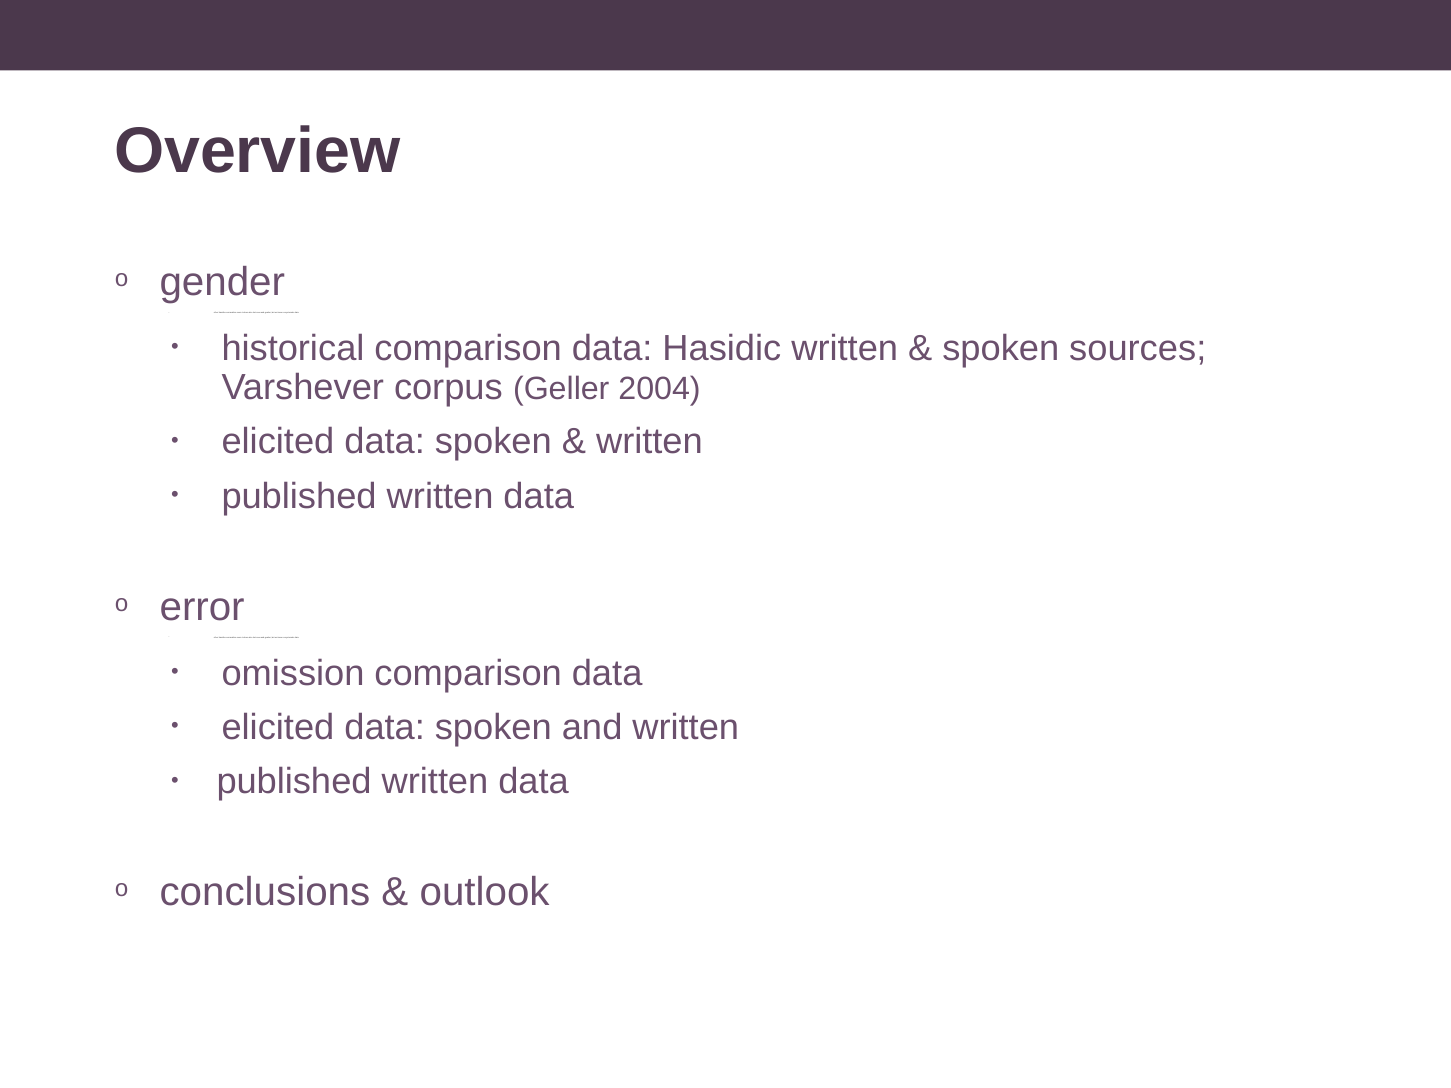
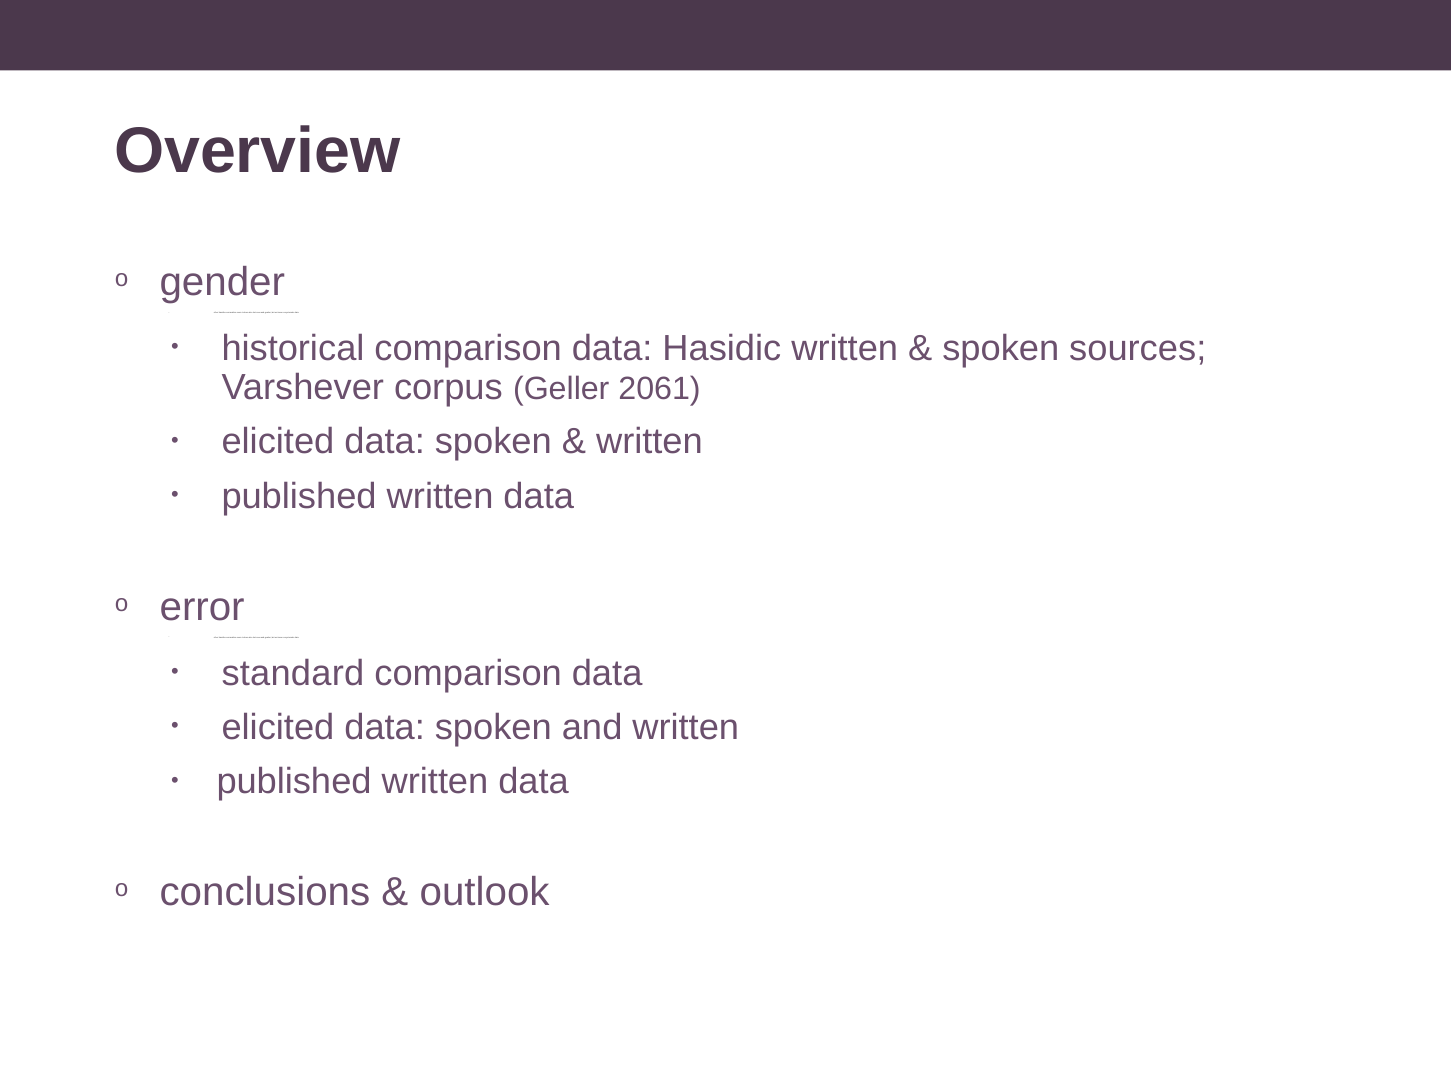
2004: 2004 -> 2061 (660, 389)
omission: omission -> standard (293, 673)
